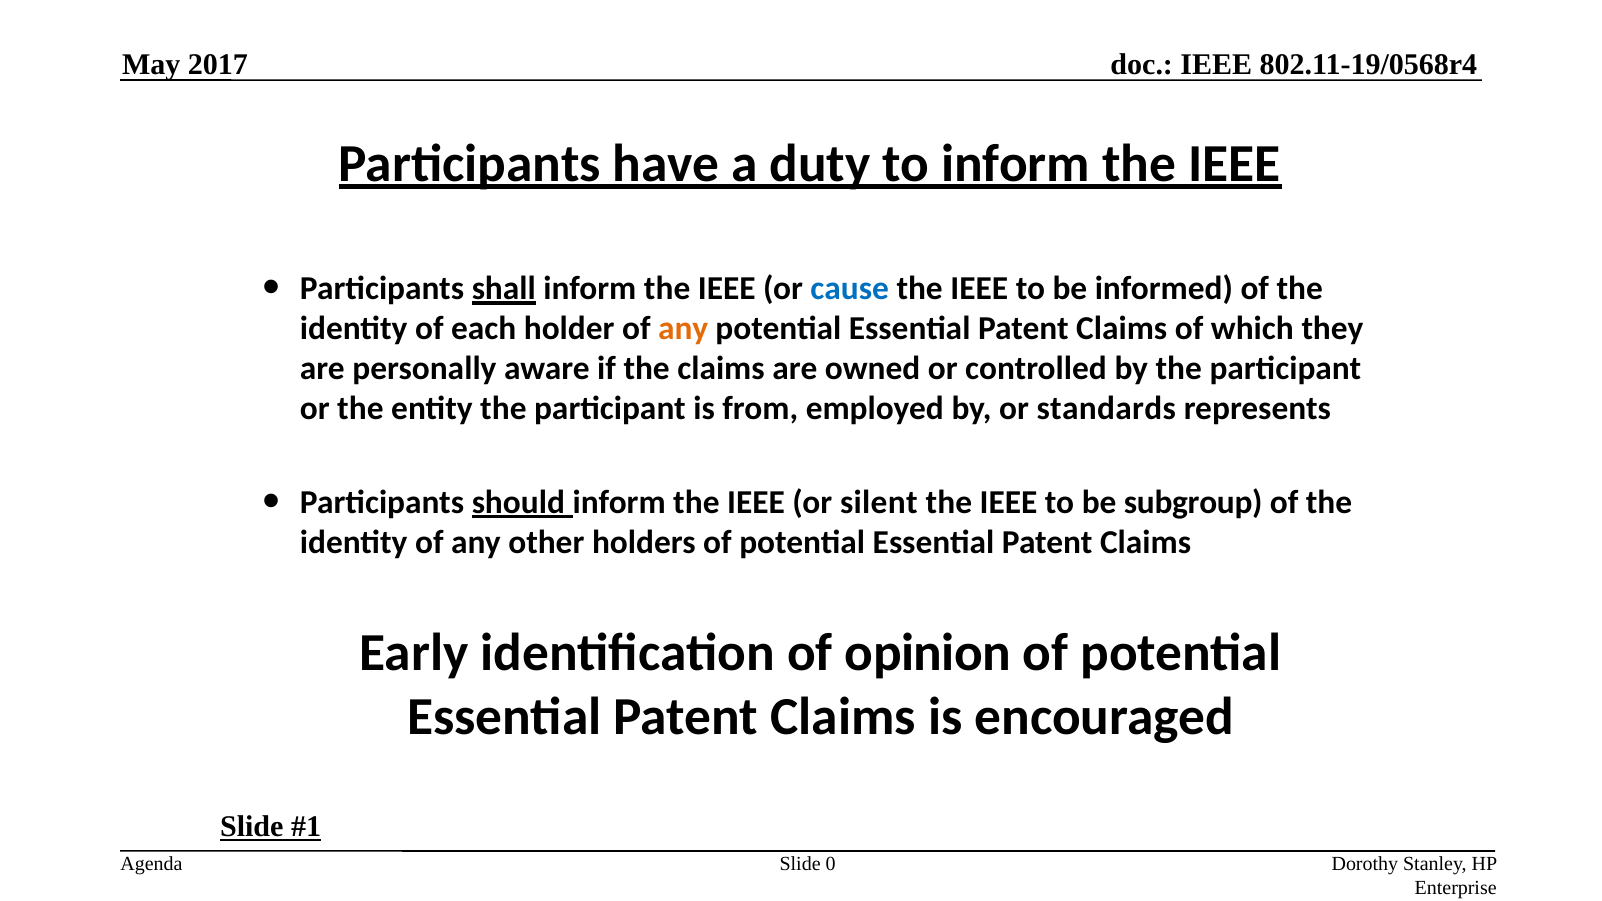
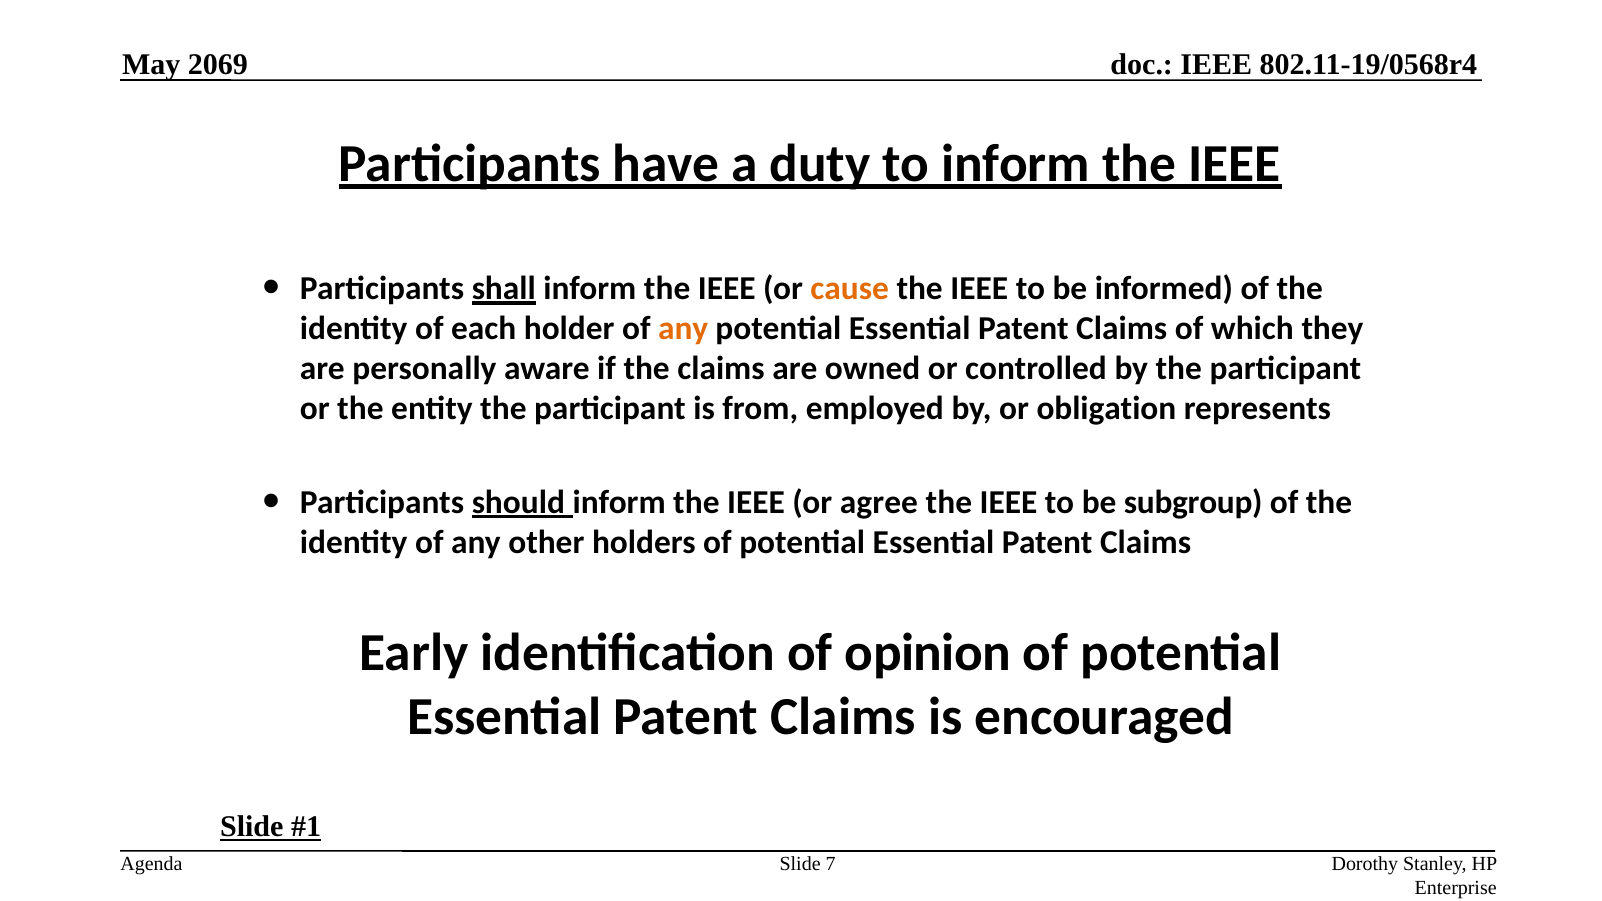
2017: 2017 -> 2069 (218, 64)
cause colour: blue -> orange (850, 289)
standards: standards -> obligation (1106, 409)
silent: silent -> agree (879, 502)
0: 0 -> 7 (831, 864)
